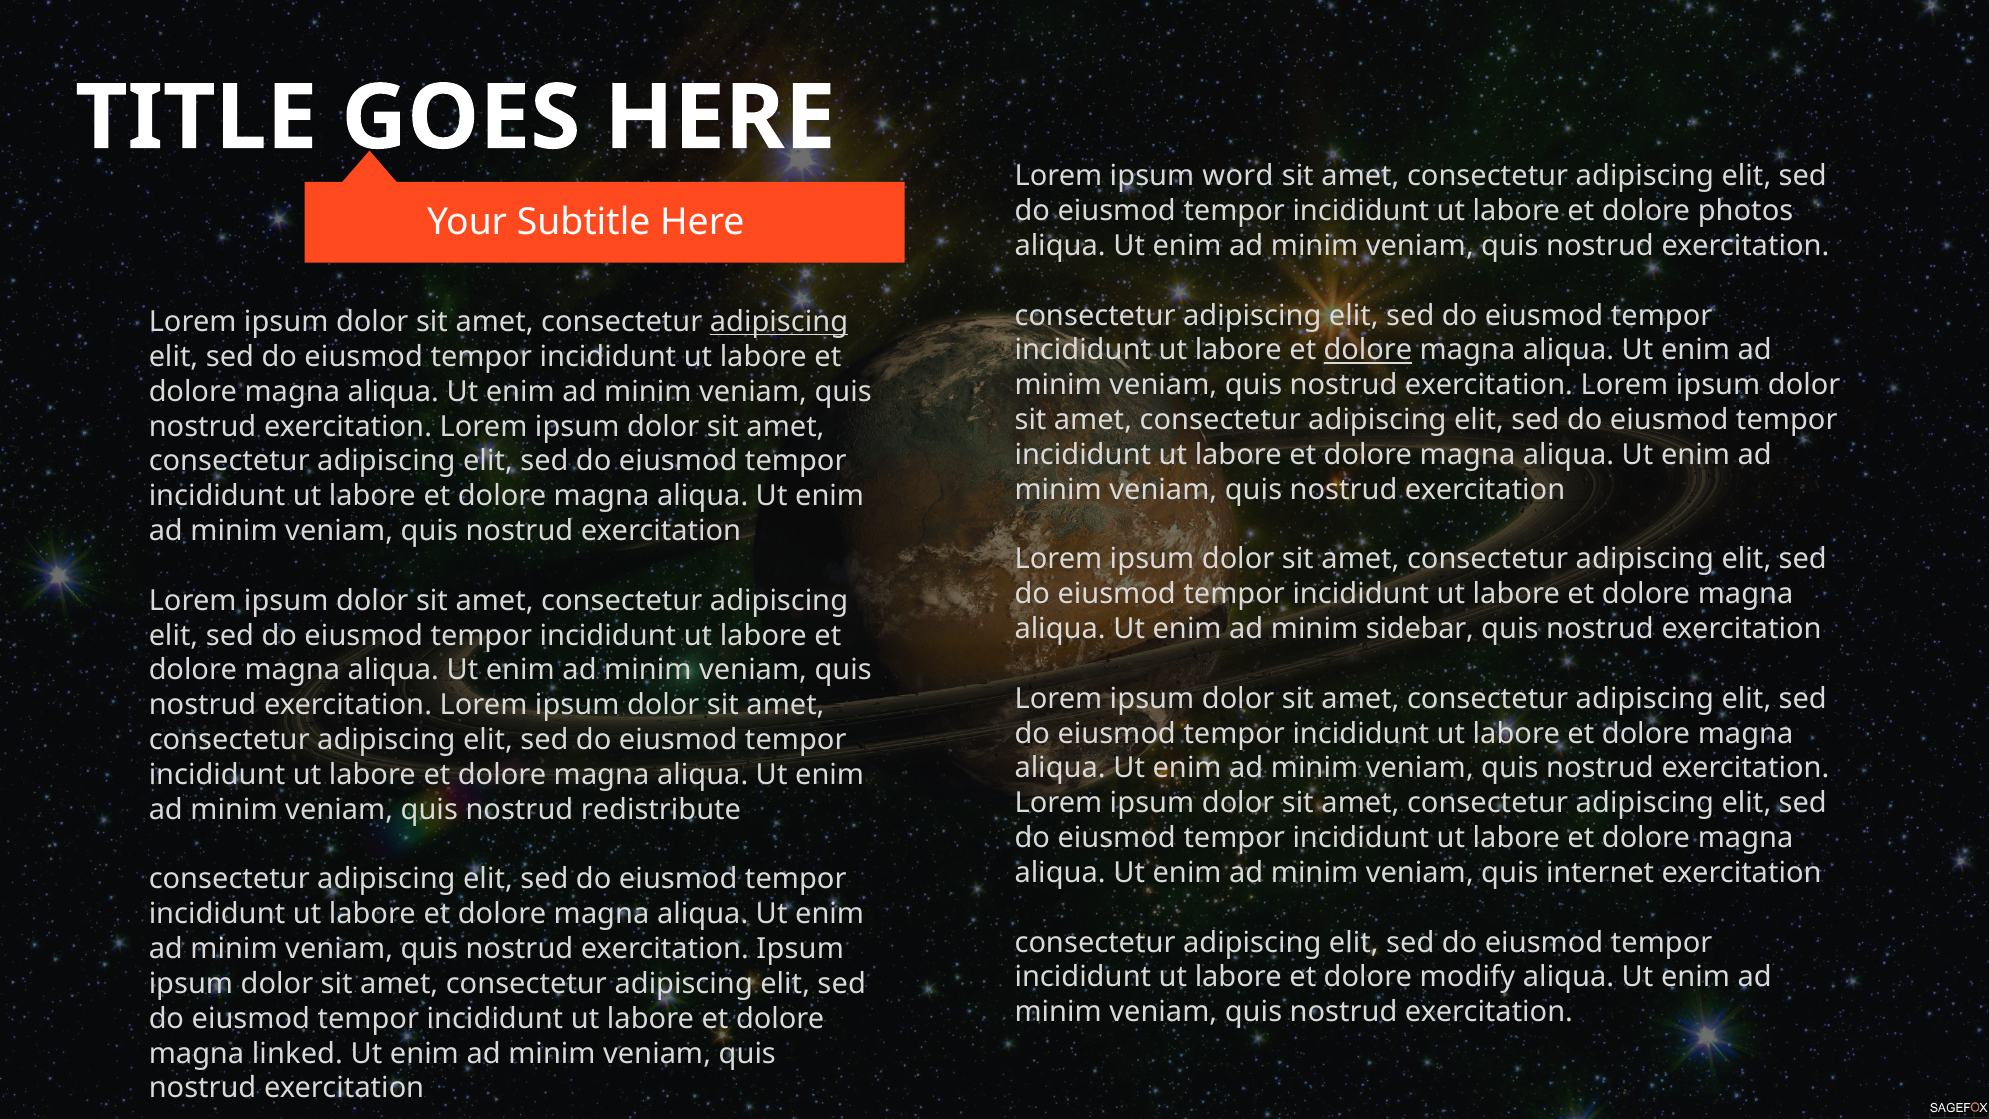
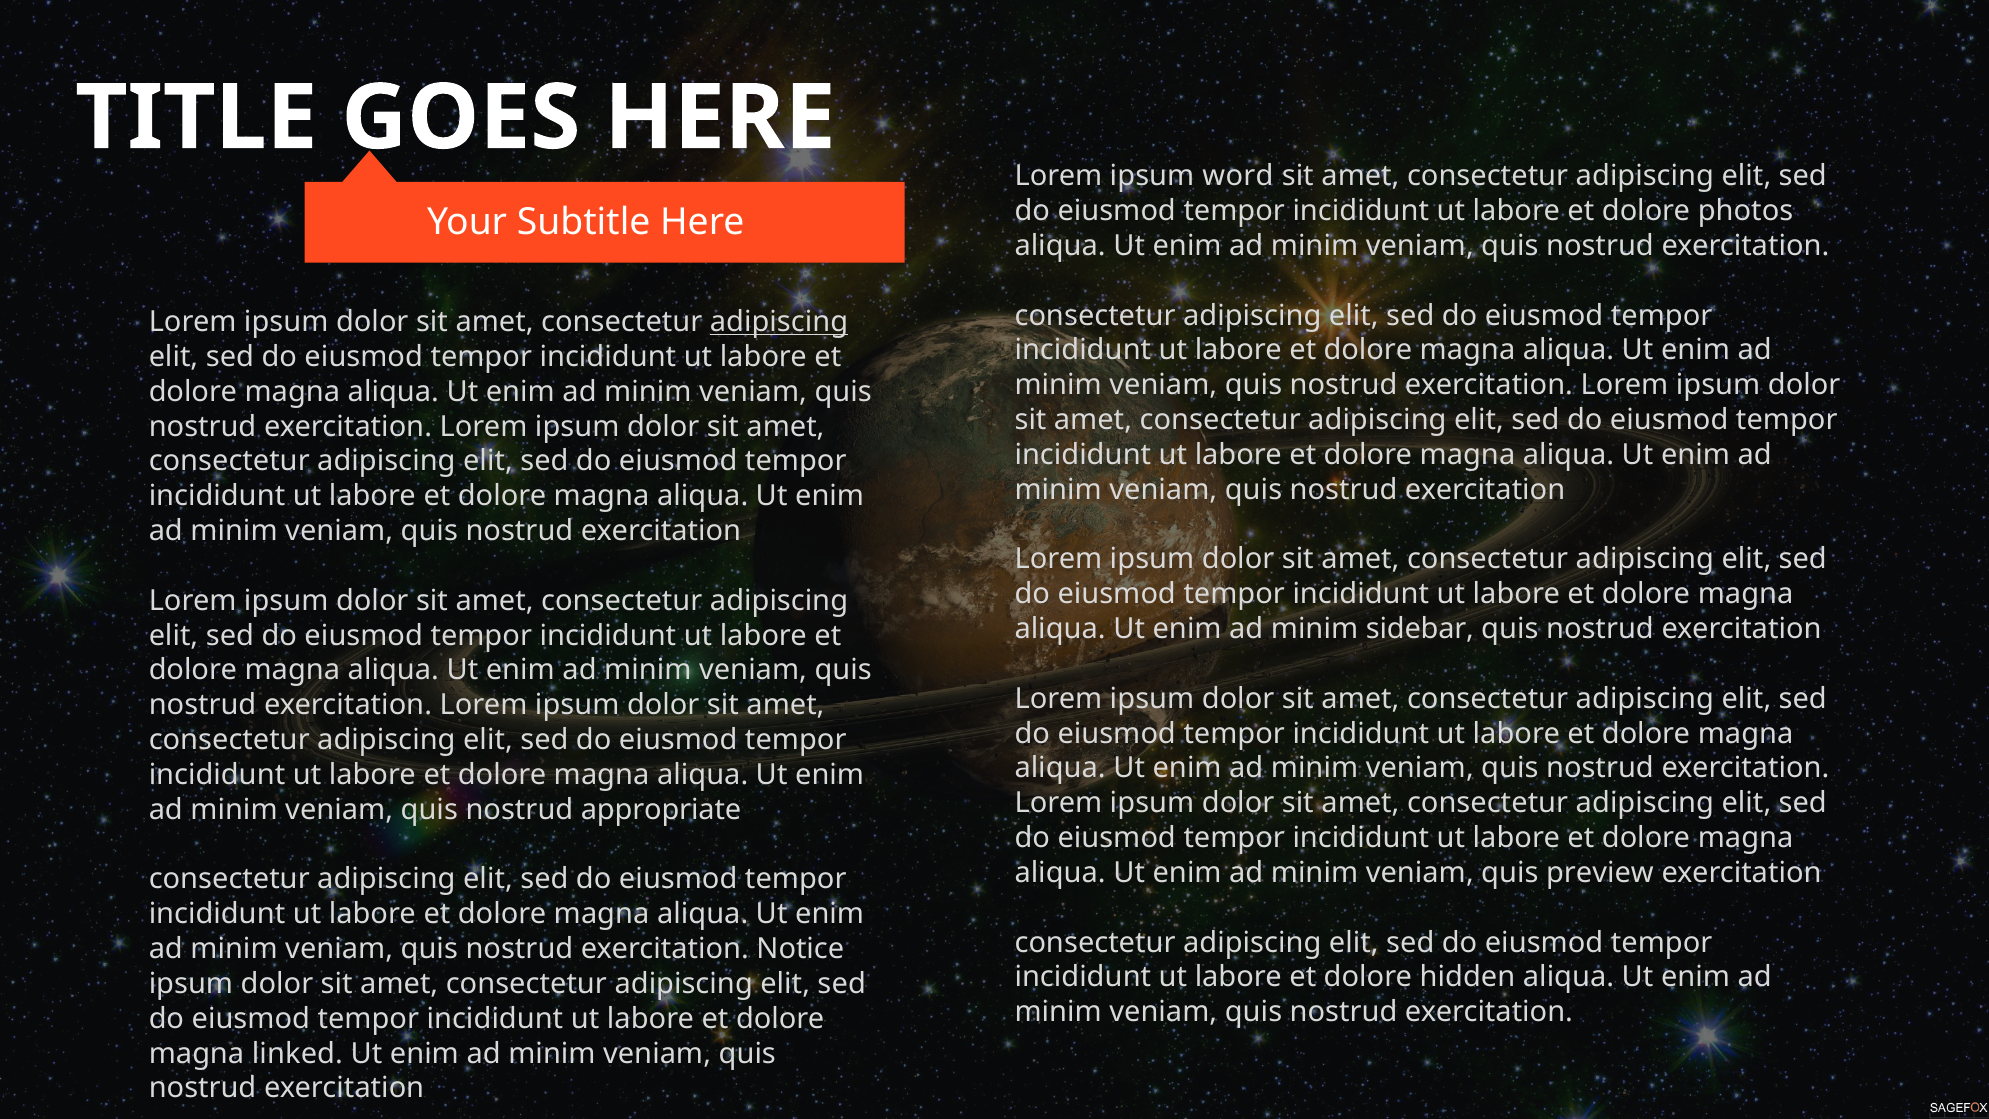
dolore underline: present -> none (1368, 350)
redistribute: redistribute -> appropriate (661, 810)
internet: internet -> preview (1600, 873)
exercitation Ipsum: Ipsum -> Notice (800, 949)
modify: modify -> hidden (1467, 977)
